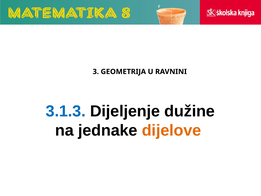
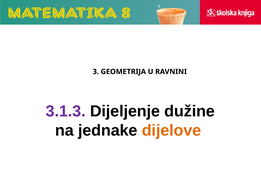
3.1.3 colour: blue -> purple (66, 111)
